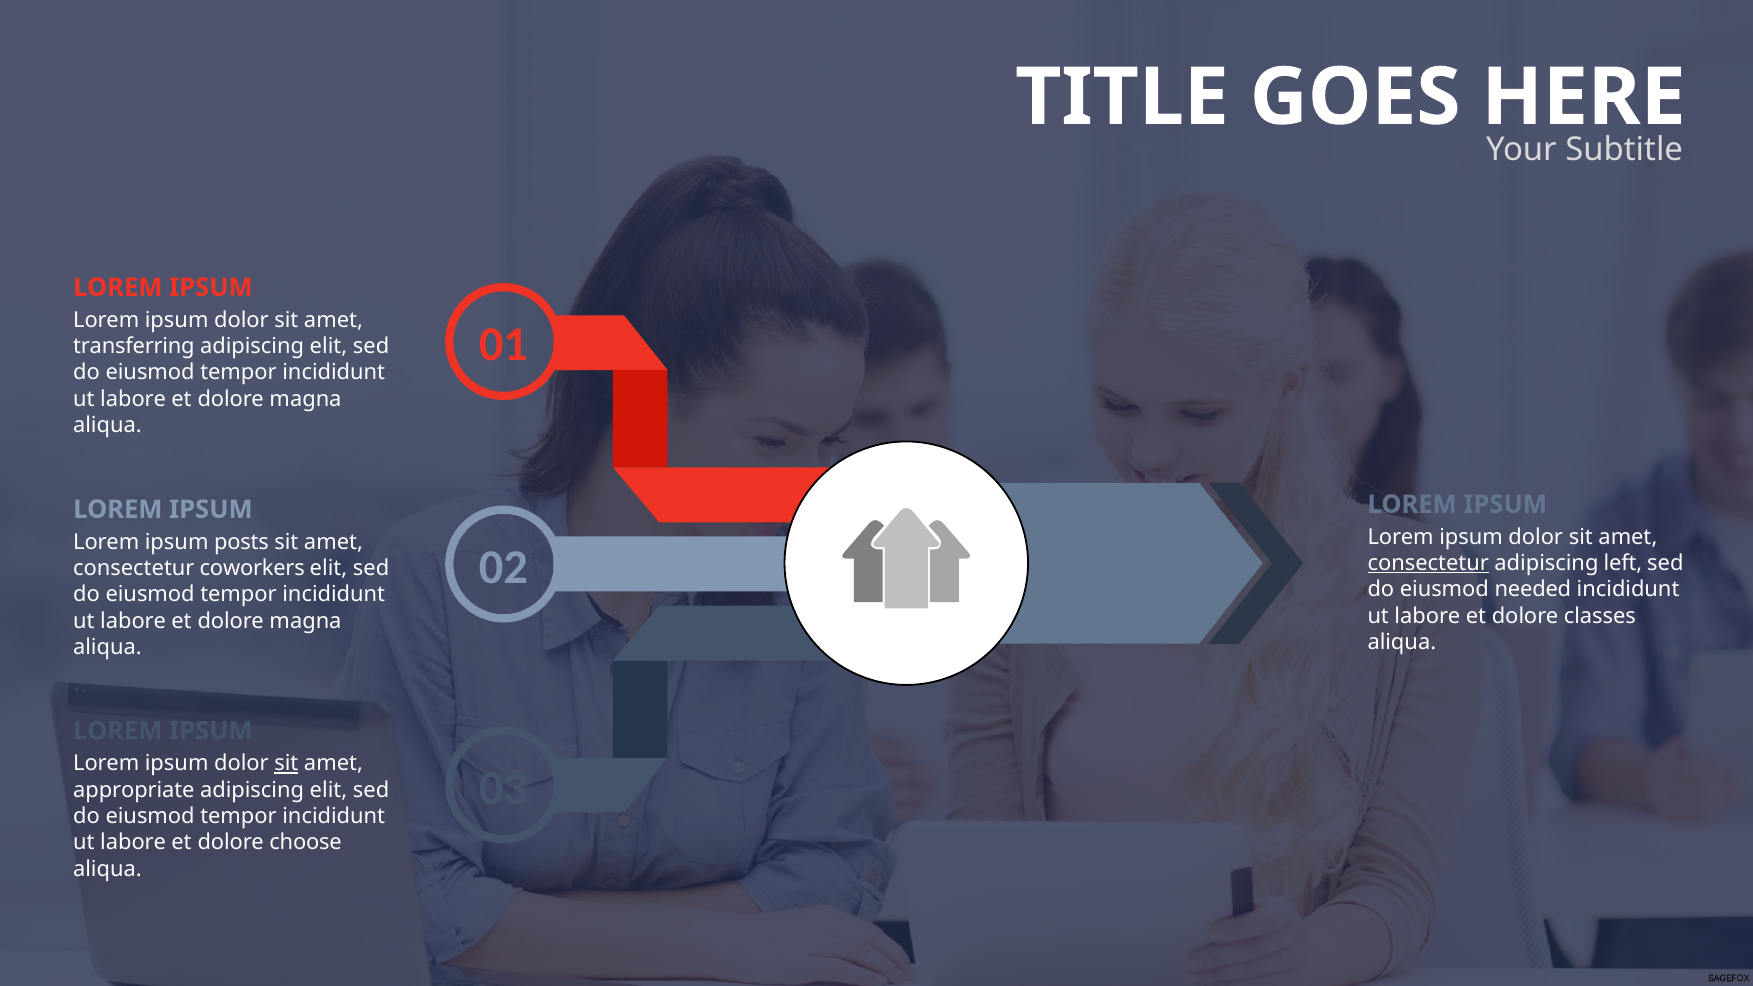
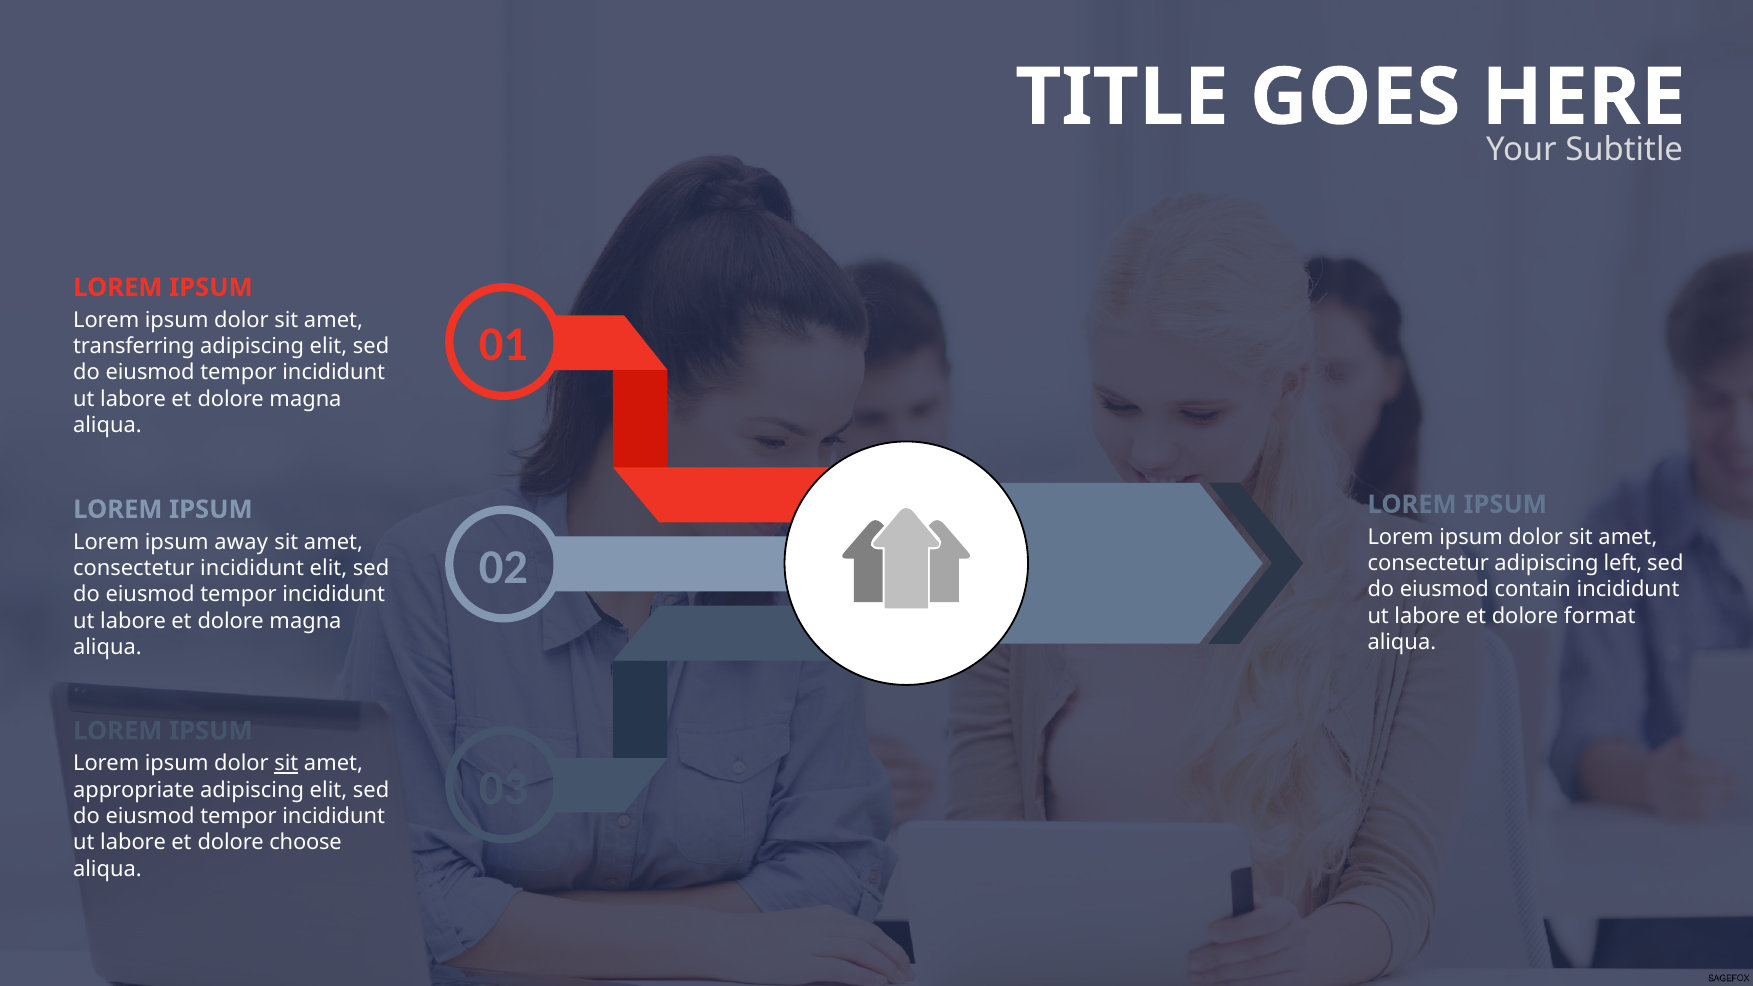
posts: posts -> away (241, 542)
consectetur underline: present -> none (1428, 563)
consectetur coworkers: coworkers -> incididunt (252, 568)
needed: needed -> contain (1533, 590)
classes: classes -> format (1600, 616)
